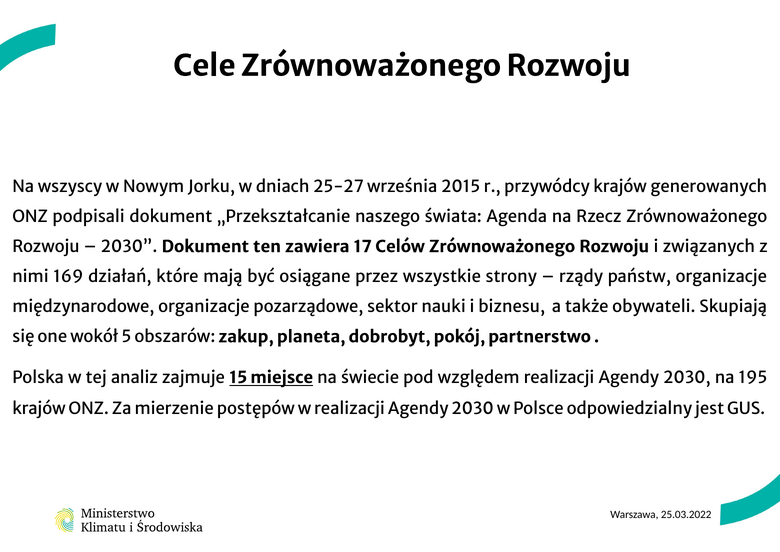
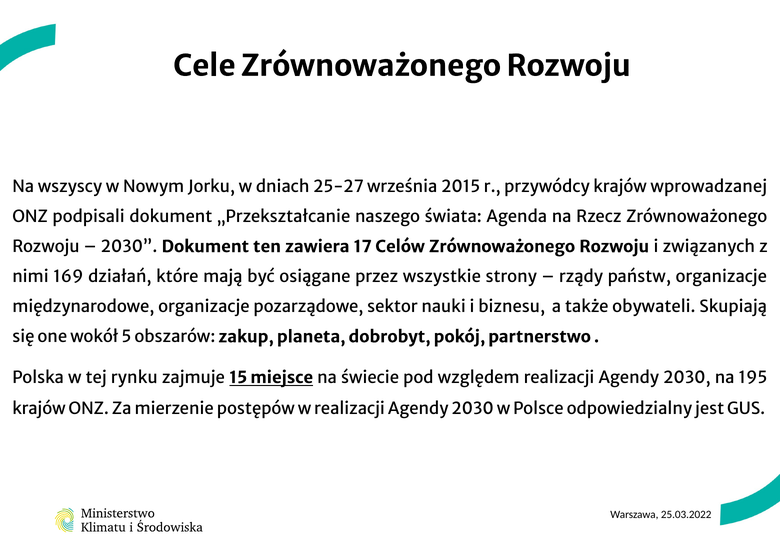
generowanych: generowanych -> wprowadzanej (709, 186)
analiz: analiz -> rynku (134, 377)
